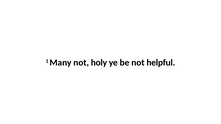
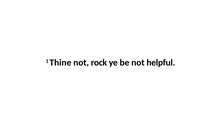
Many: Many -> Thine (60, 63)
holy: holy -> rock (99, 63)
